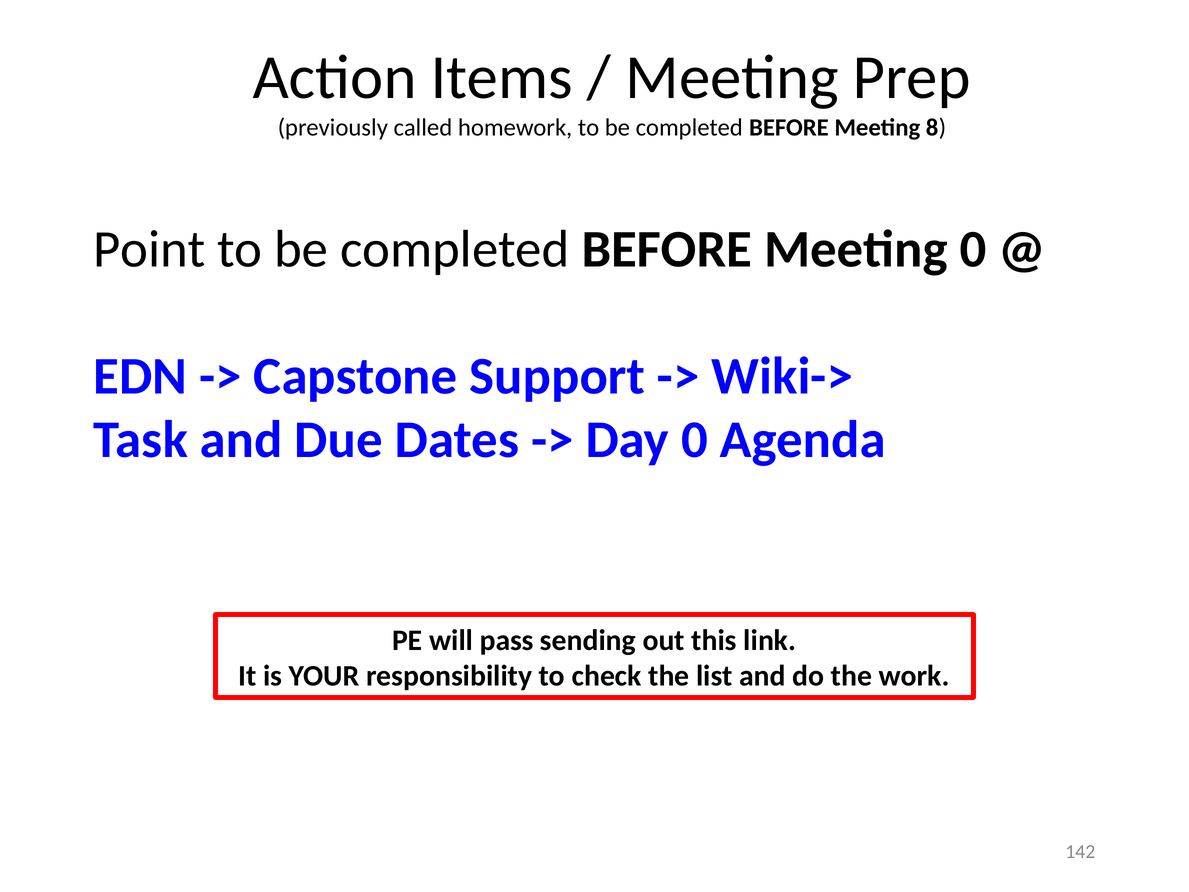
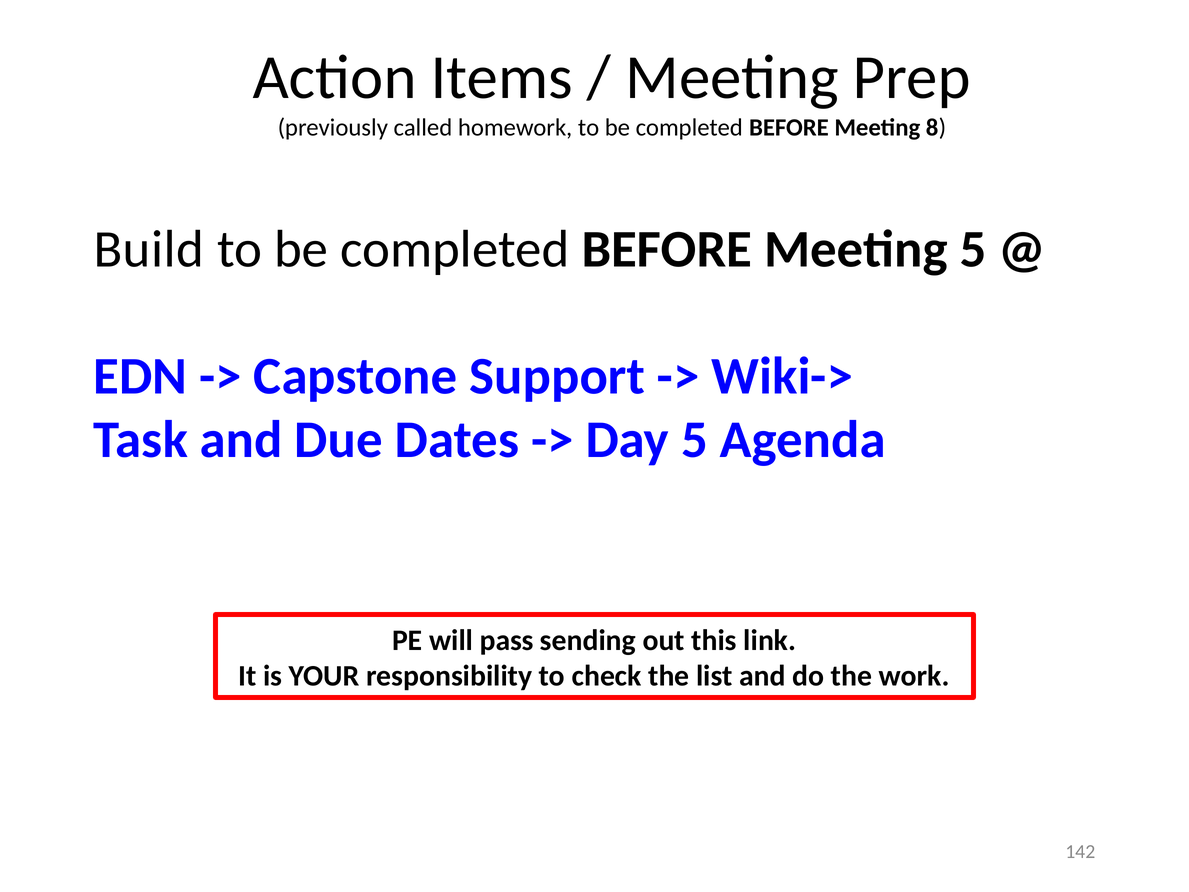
Point: Point -> Build (149, 249)
Meeting 0: 0 -> 5 (973, 249)
Day 0: 0 -> 5 (694, 440)
